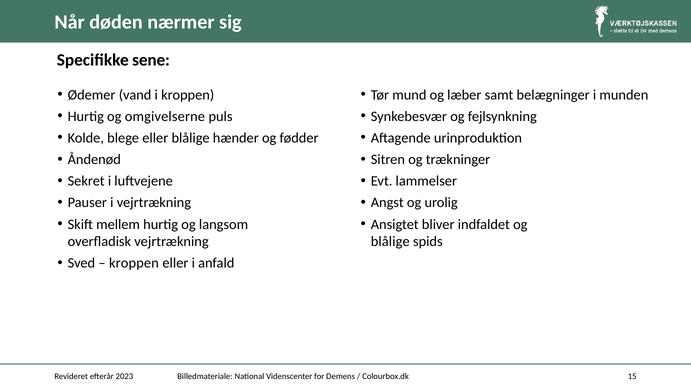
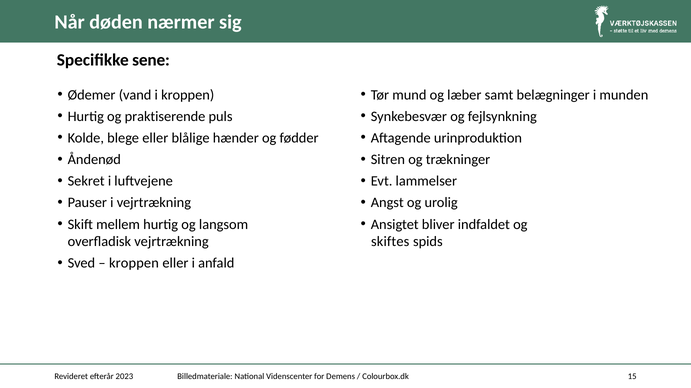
omgivelserne: omgivelserne -> praktiserende (165, 117)
blålige: blålige -> skiftes (390, 242)
